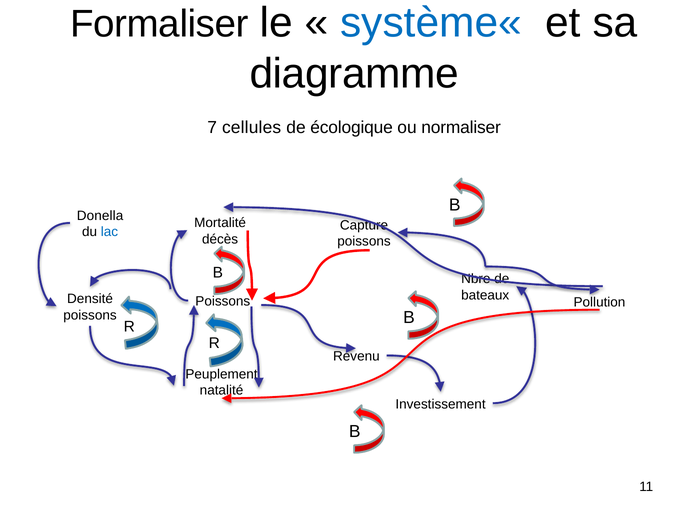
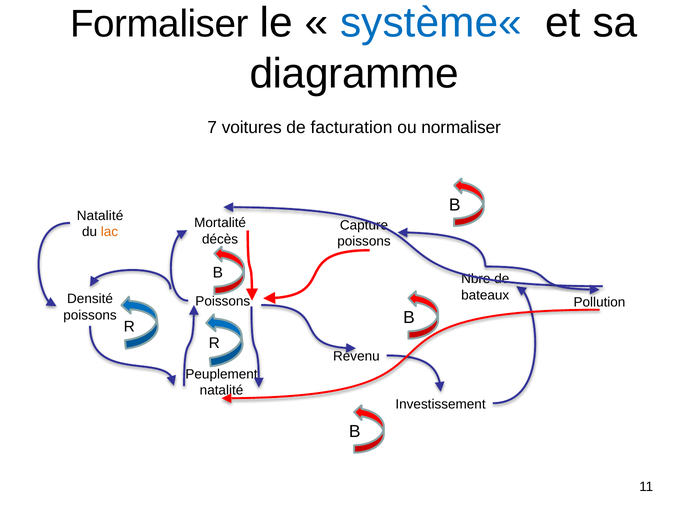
cellules: cellules -> voitures (252, 127)
écologique: écologique -> facturation (351, 127)
Donella: Donella -> Natalité (100, 216)
lac colour: blue -> orange (109, 232)
